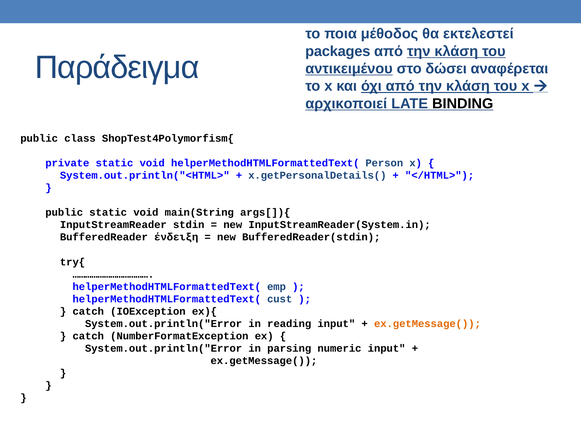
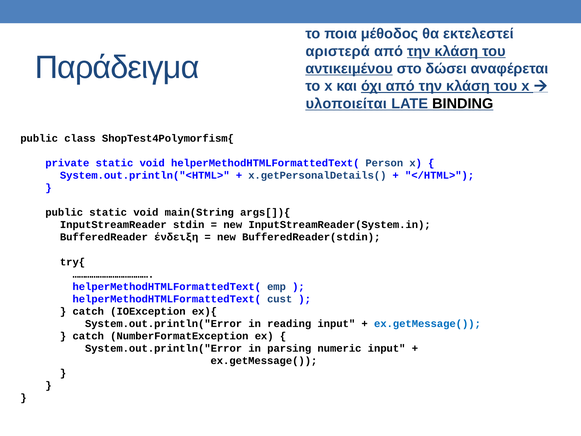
packages: packages -> αριστερά (338, 51)
αρχικοποιεί: αρχικοποιεί -> υλοποιείται (346, 103)
ex.getMessage( colour: orange -> blue (427, 324)
